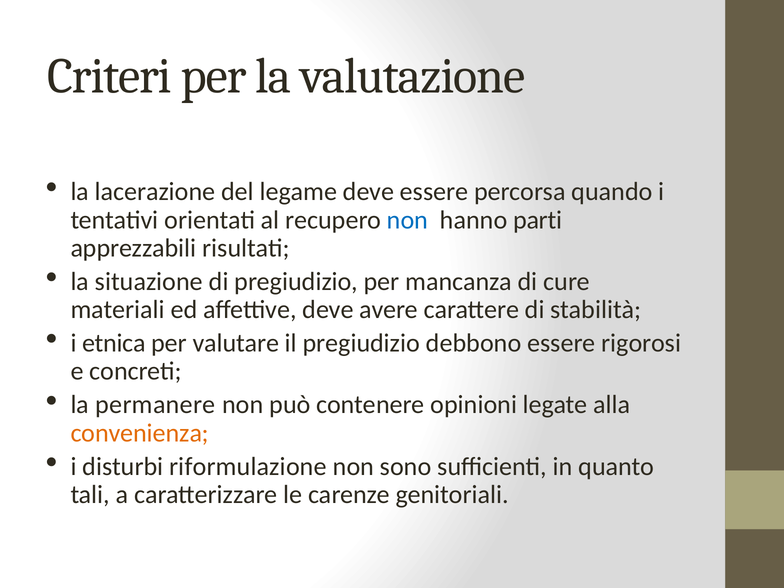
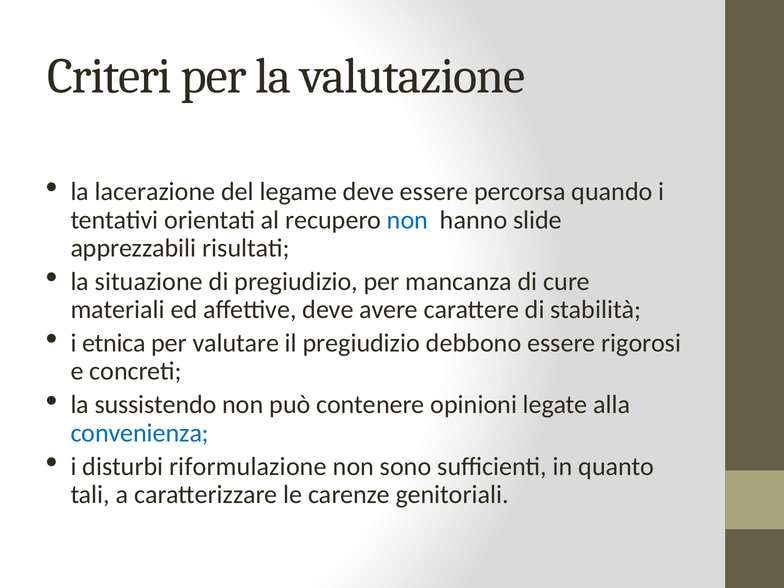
parti: parti -> slide (538, 220)
permanere: permanere -> sussistendo (156, 405)
convenienza colour: orange -> blue (140, 433)
